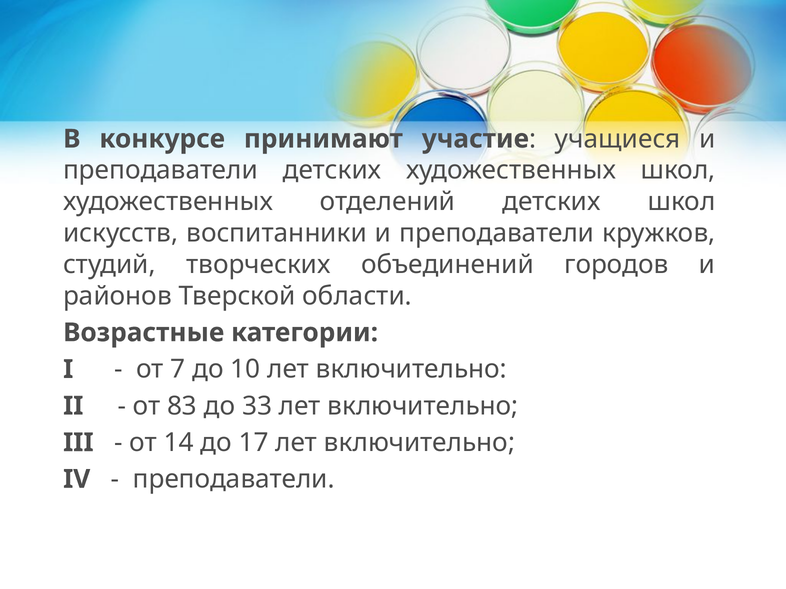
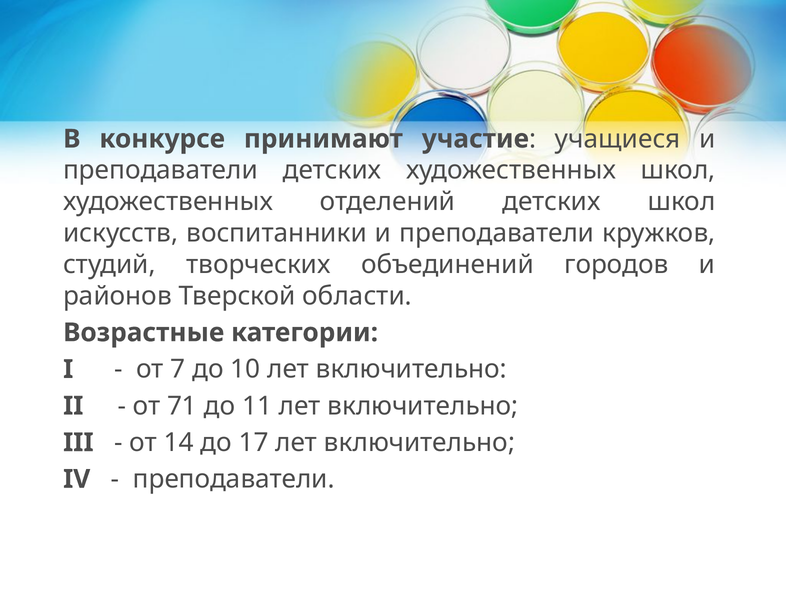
83: 83 -> 71 (182, 406)
33: 33 -> 11 (257, 406)
